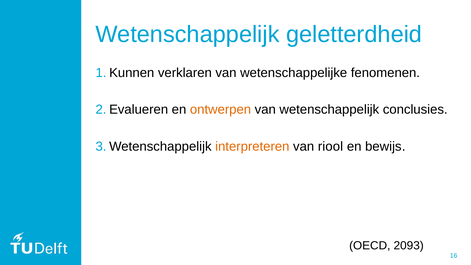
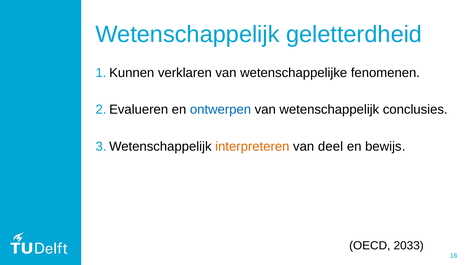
ontwerpen colour: orange -> blue (221, 110)
riool: riool -> deel (331, 146)
2093: 2093 -> 2033 (409, 245)
